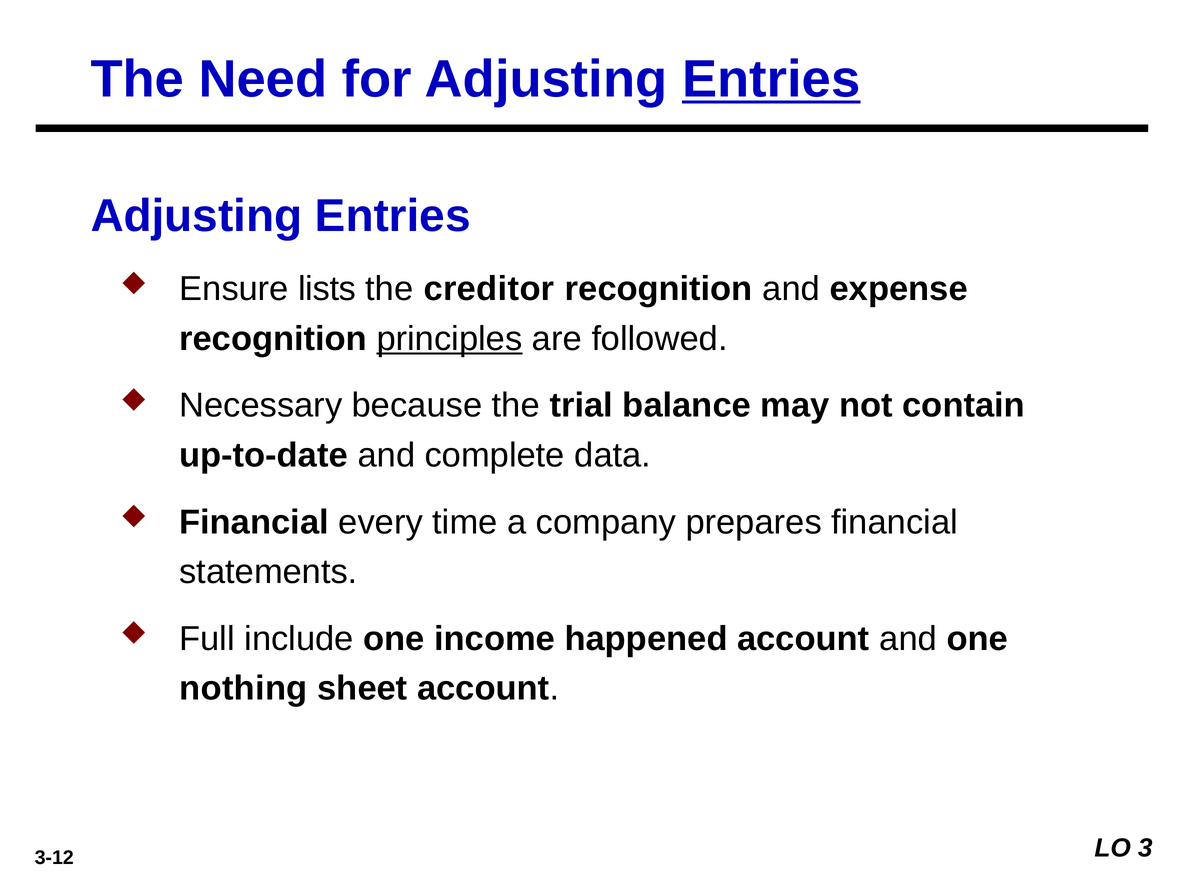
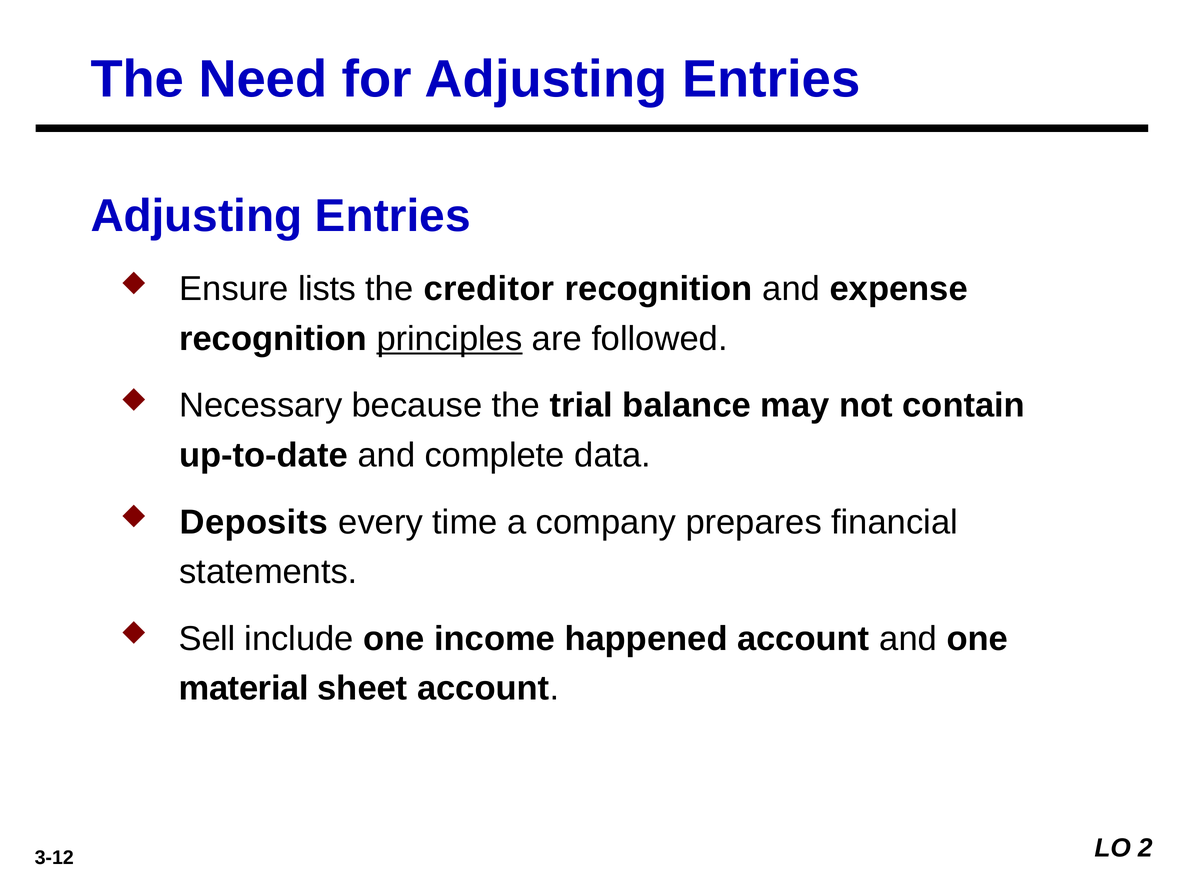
Entries underline: present -> none (771, 79)
Financial: Financial -> Deposits (254, 522)
Full: Full -> Sell (207, 639)
nothing: nothing -> material (244, 689)
3: 3 -> 2 (1145, 848)
